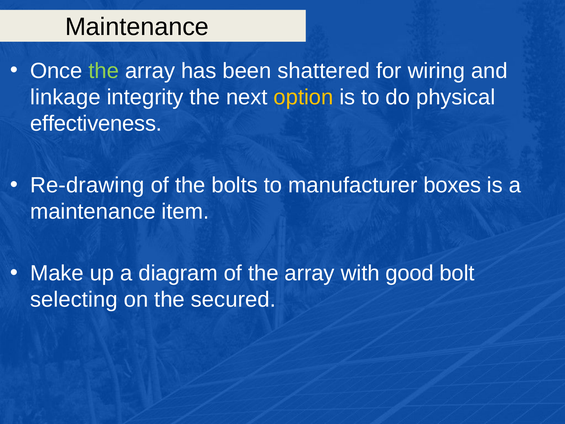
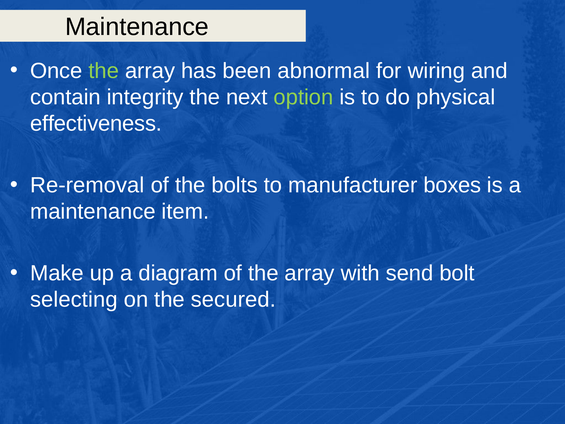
shattered: shattered -> abnormal (324, 71)
linkage: linkage -> contain (65, 97)
option colour: yellow -> light green (304, 97)
Re-drawing: Re-drawing -> Re-removal (87, 185)
good: good -> send (410, 273)
